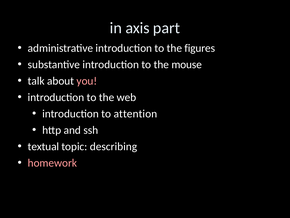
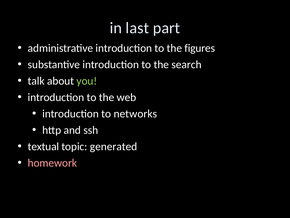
axis: axis -> last (137, 28)
mouse: mouse -> search (187, 65)
you colour: pink -> light green (87, 81)
attention: attention -> networks (135, 114)
describing: describing -> generated (114, 146)
